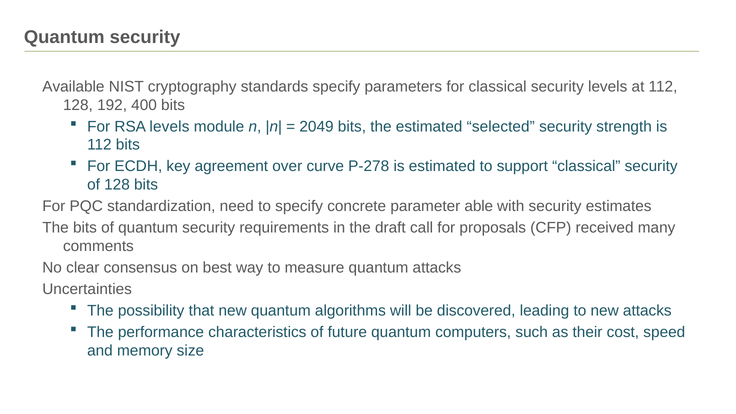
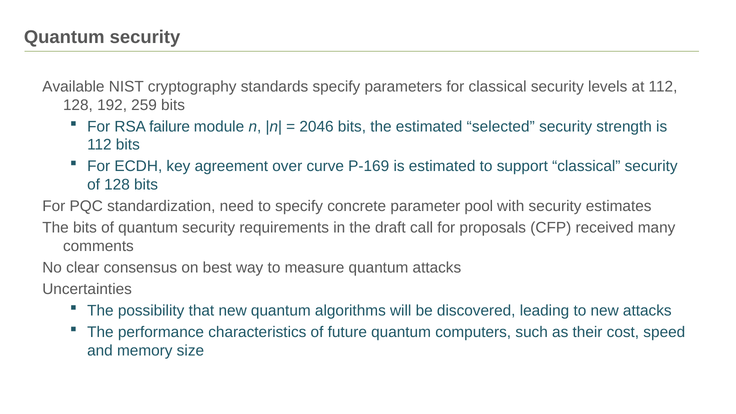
400: 400 -> 259 (144, 105)
RSA levels: levels -> failure (170, 127)
2049: 2049 -> 2046 (317, 127)
P-278: P-278 -> P-169 (369, 166)
able: able -> pool (479, 206)
